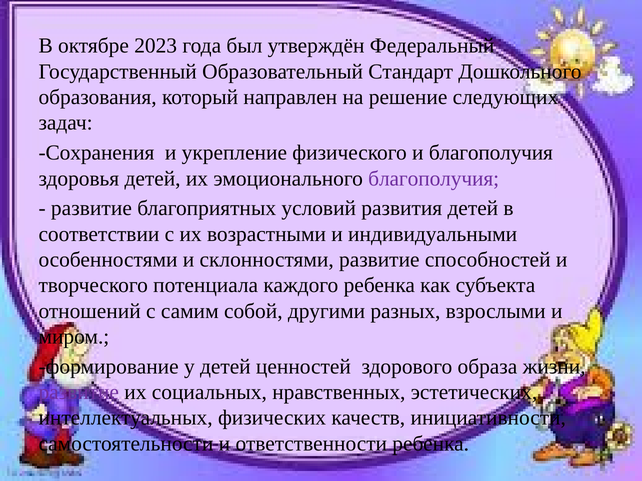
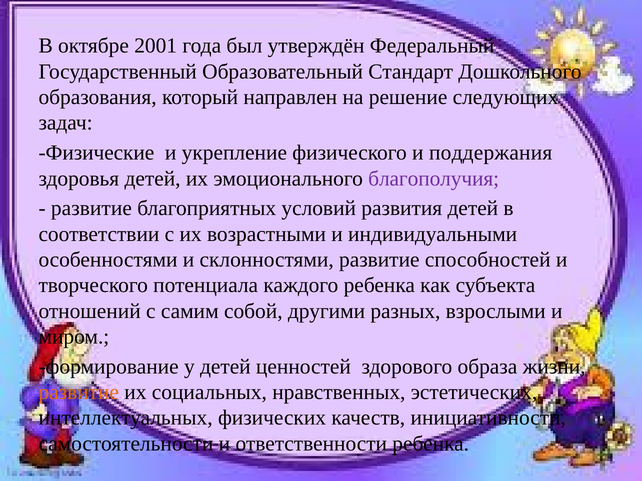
2023: 2023 -> 2001 (156, 46)
Сохранения: Сохранения -> Физические (96, 153)
и благополучия: благополучия -> поддержания (491, 153)
развитие colour: purple -> orange (79, 393)
